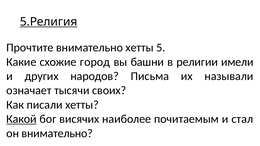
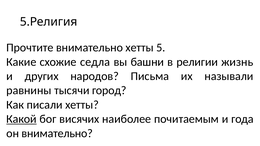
5.Религия underline: present -> none (49, 22)
город: город -> седла (95, 62)
имели: имели -> жизнь (237, 62)
означает: означает -> равнины (29, 91)
своих: своих -> город (109, 91)
стал: стал -> года (242, 119)
